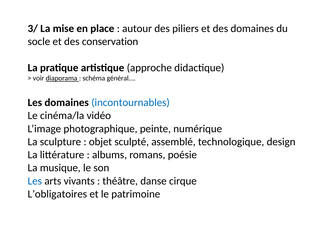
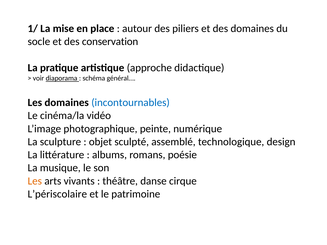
3/: 3/ -> 1/ (33, 29)
Les colour: blue -> orange (35, 181)
L’obligatoires: L’obligatoires -> L’périscolaire (57, 194)
